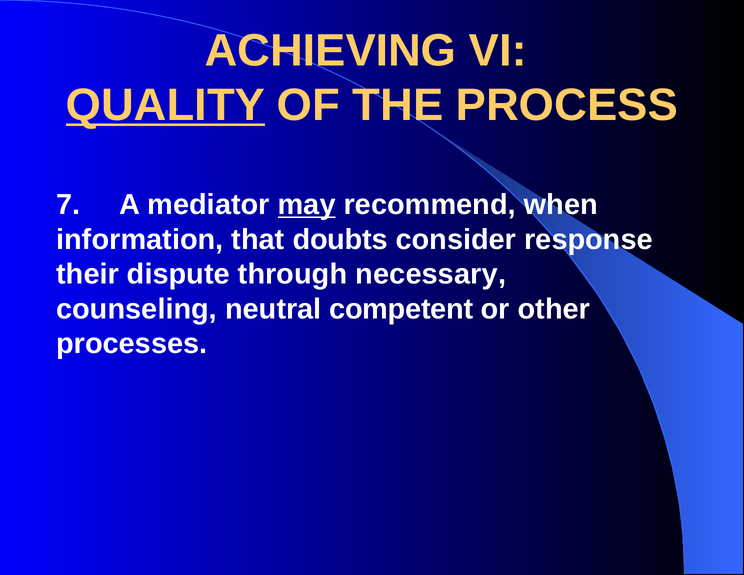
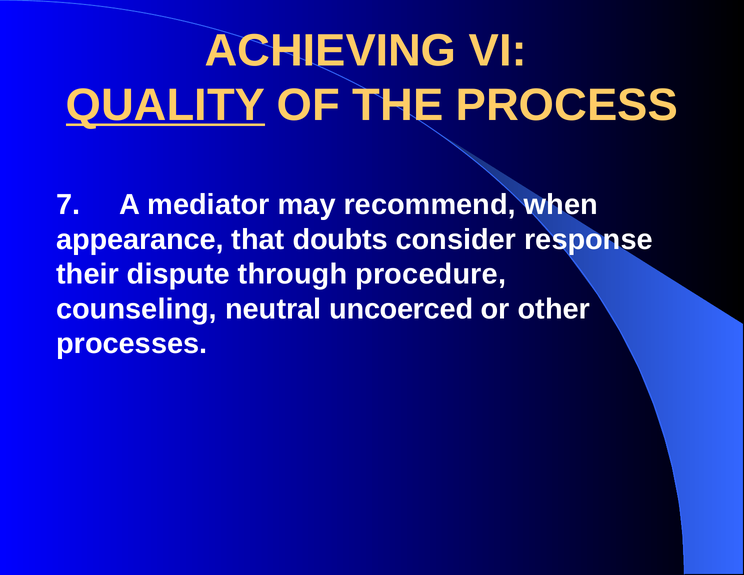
may underline: present -> none (307, 205)
information: information -> appearance (140, 239)
necessary: necessary -> procedure (431, 274)
competent: competent -> uncoerced (401, 309)
